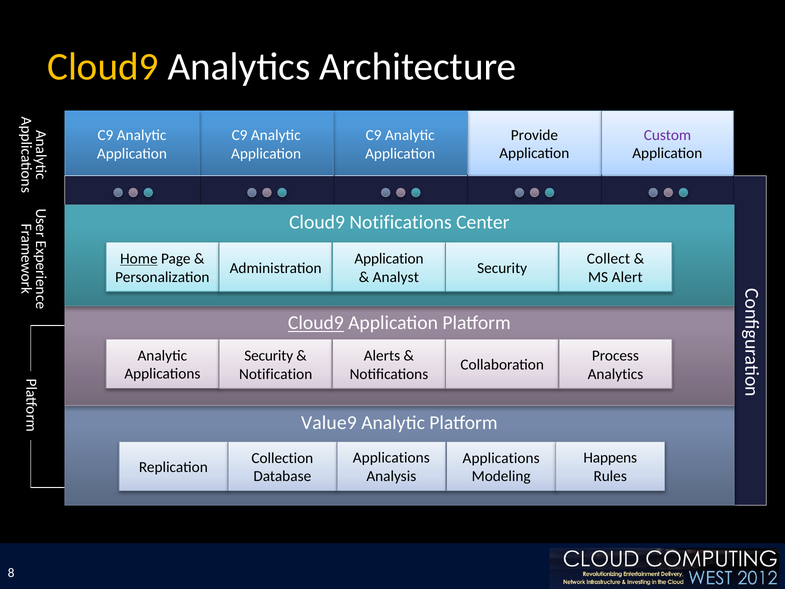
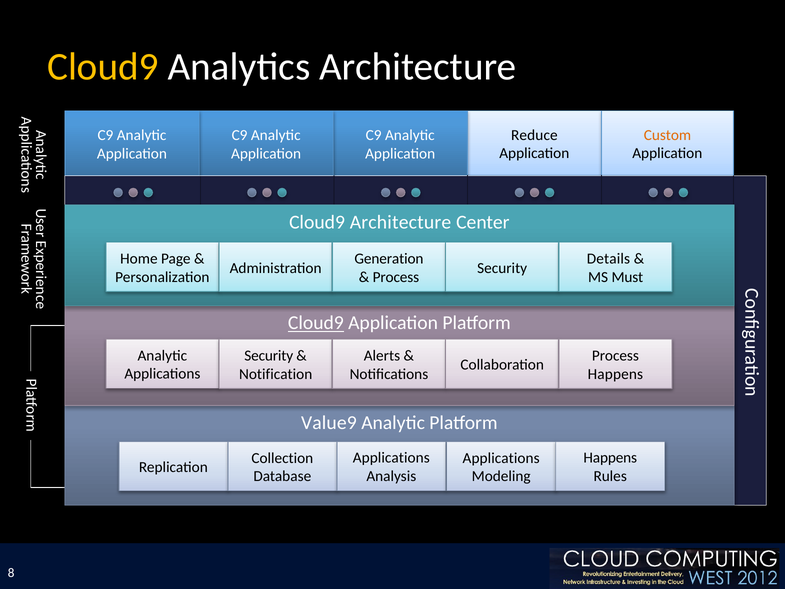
Provide: Provide -> Reduce (534, 135)
Custom colour: purple -> orange (667, 135)
Cloud9 Notifications: Notifications -> Architecture (401, 222)
Home underline: present -> none (139, 259)
Application: Application -> Generation (389, 259)
Collect: Collect -> Details (608, 259)
Analyst: Analyst -> Process (396, 277)
Alert: Alert -> Must (627, 277)
Analytics: Analytics -> Happens (615, 374)
